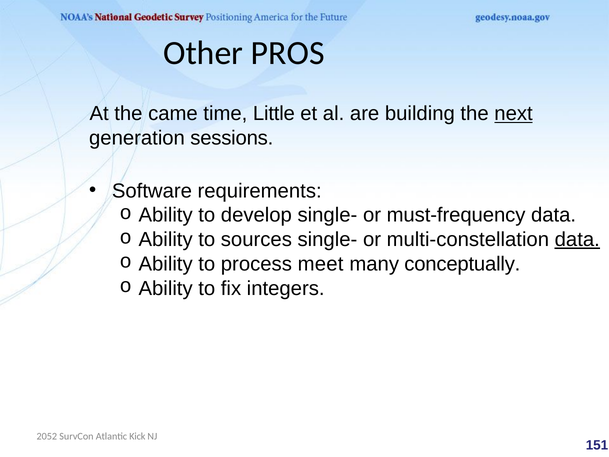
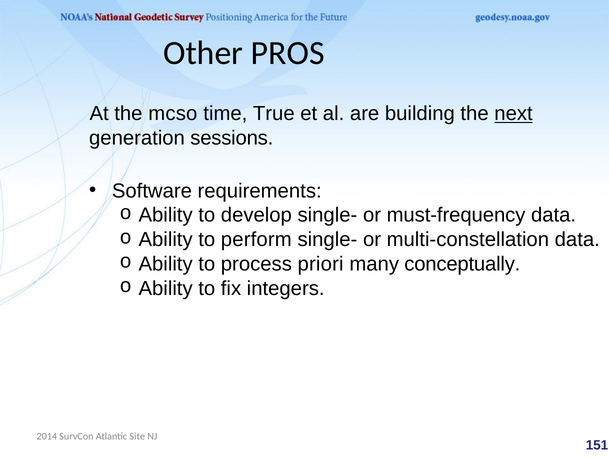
came: came -> mcso (173, 114)
Little: Little -> True (274, 114)
sources: sources -> perform (256, 239)
data underline: present -> none (577, 239)
meet: meet -> priori (321, 264)
2052: 2052 -> 2014 (47, 436)
Kick: Kick -> Site (137, 436)
